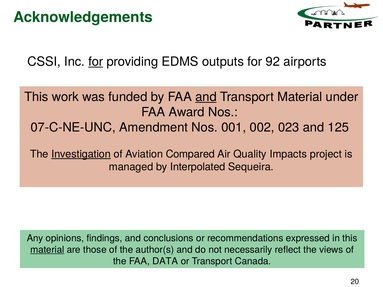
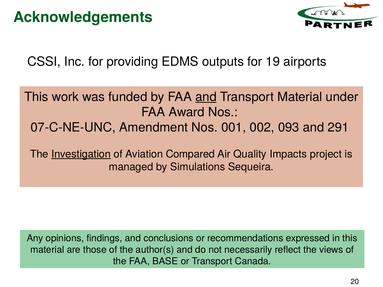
for underline: present -> none (96, 62)
92: 92 -> 19 (273, 62)
023: 023 -> 093 (289, 128)
125: 125 -> 291 (338, 128)
Interpolated: Interpolated -> Simulations (198, 167)
material underline: present -> none (47, 250)
DATA: DATA -> BASE (165, 261)
